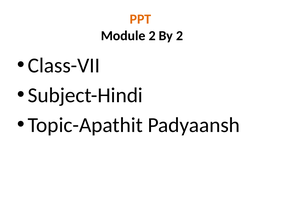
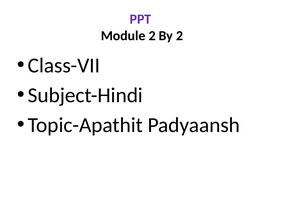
PPT colour: orange -> purple (140, 19)
